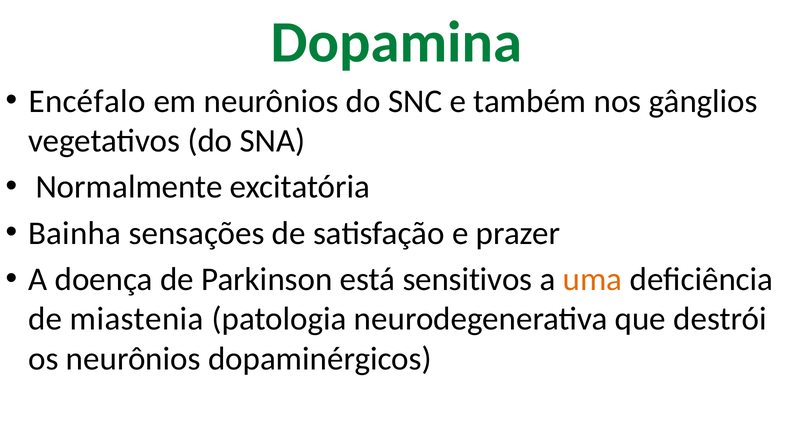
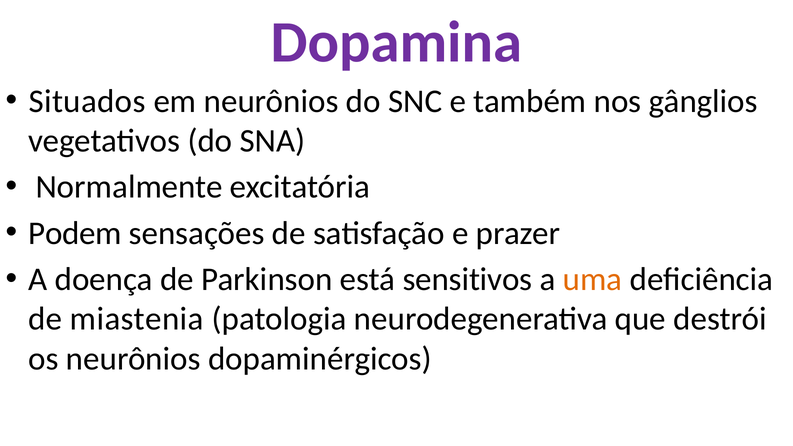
Dopamina colour: green -> purple (396, 42)
Encéfalo: Encéfalo -> Situados (87, 101)
Bainha: Bainha -> Podem (75, 233)
